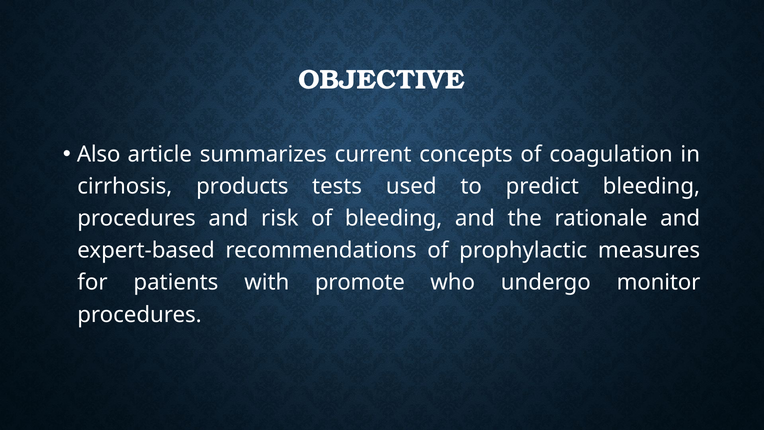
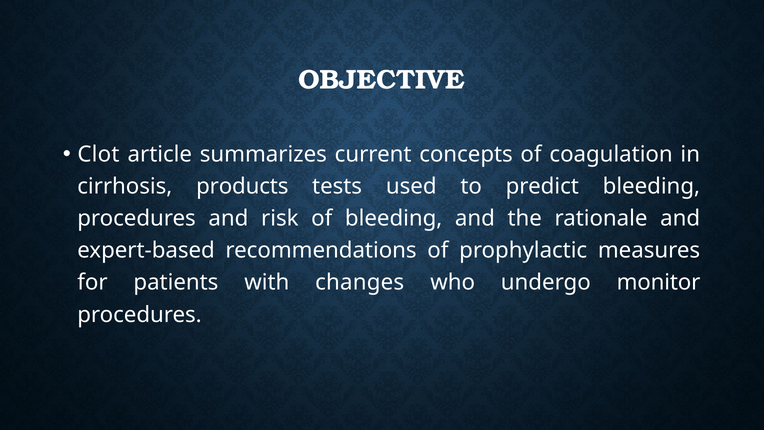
Also: Also -> Clot (98, 154)
promote: promote -> changes (360, 282)
